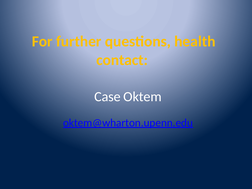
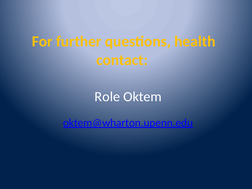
Case: Case -> Role (107, 97)
